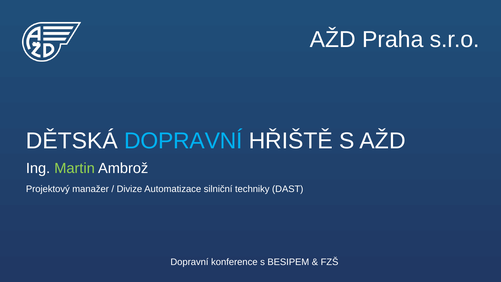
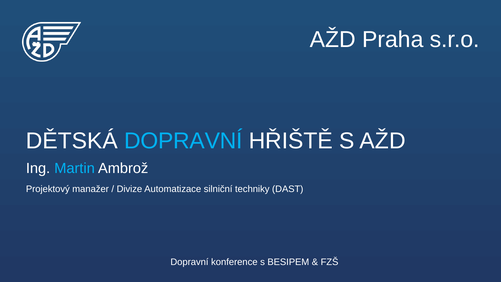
Martin colour: light green -> light blue (75, 168)
